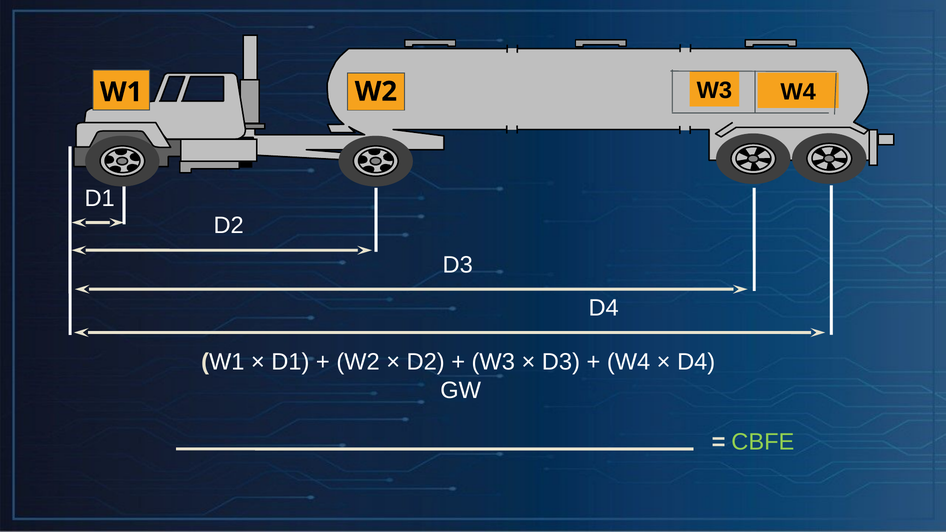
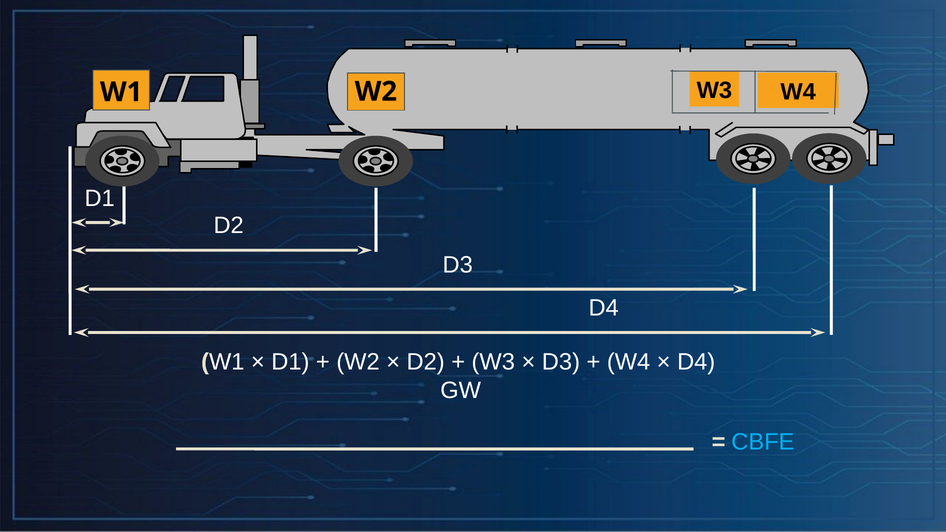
CBFE colour: light green -> light blue (763, 442)
